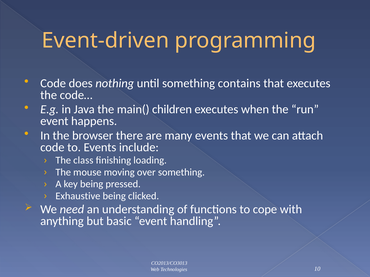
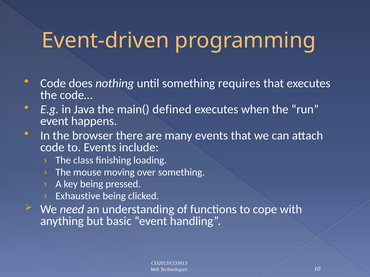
contains: contains -> requires (239, 83)
children: children -> defined (172, 110)
